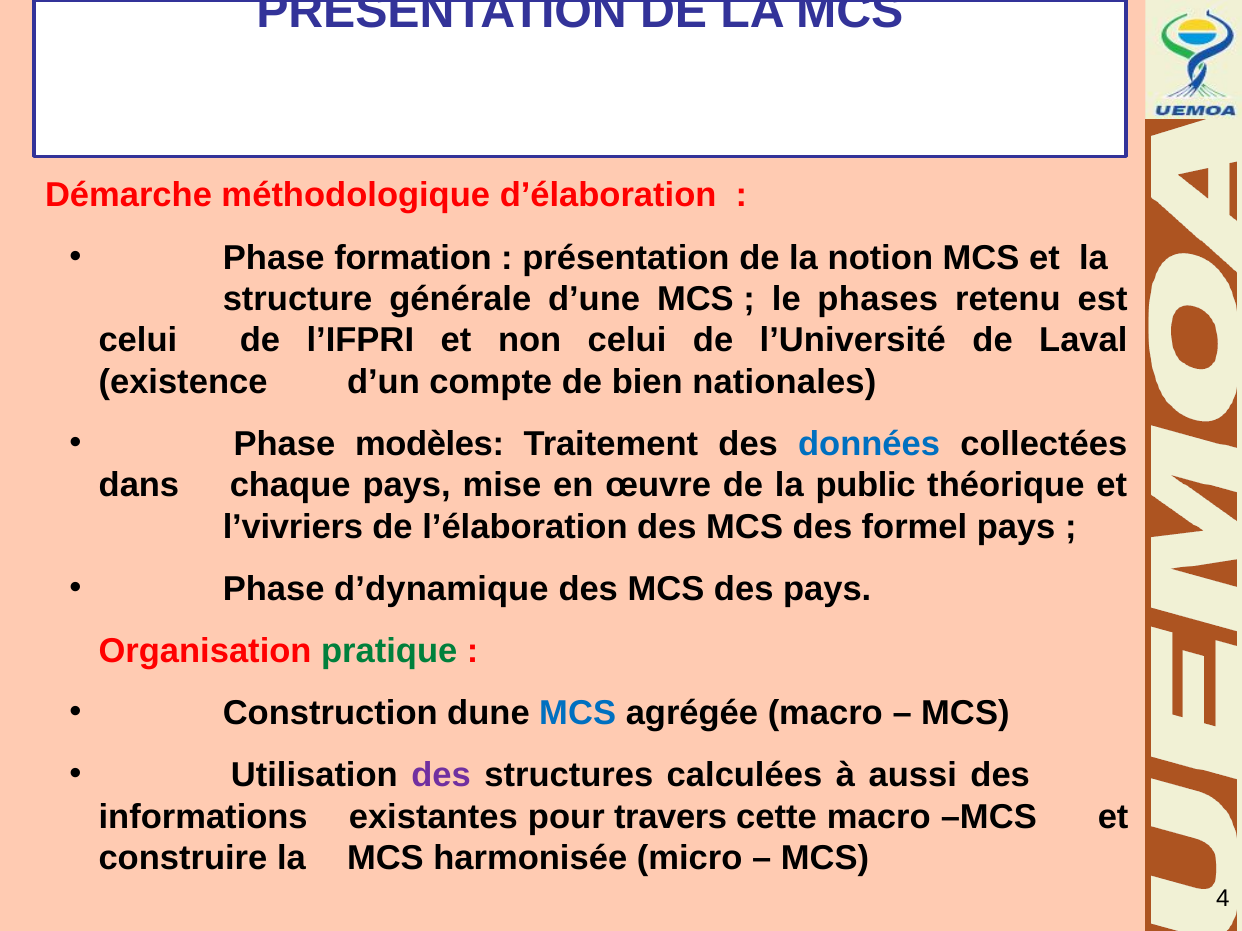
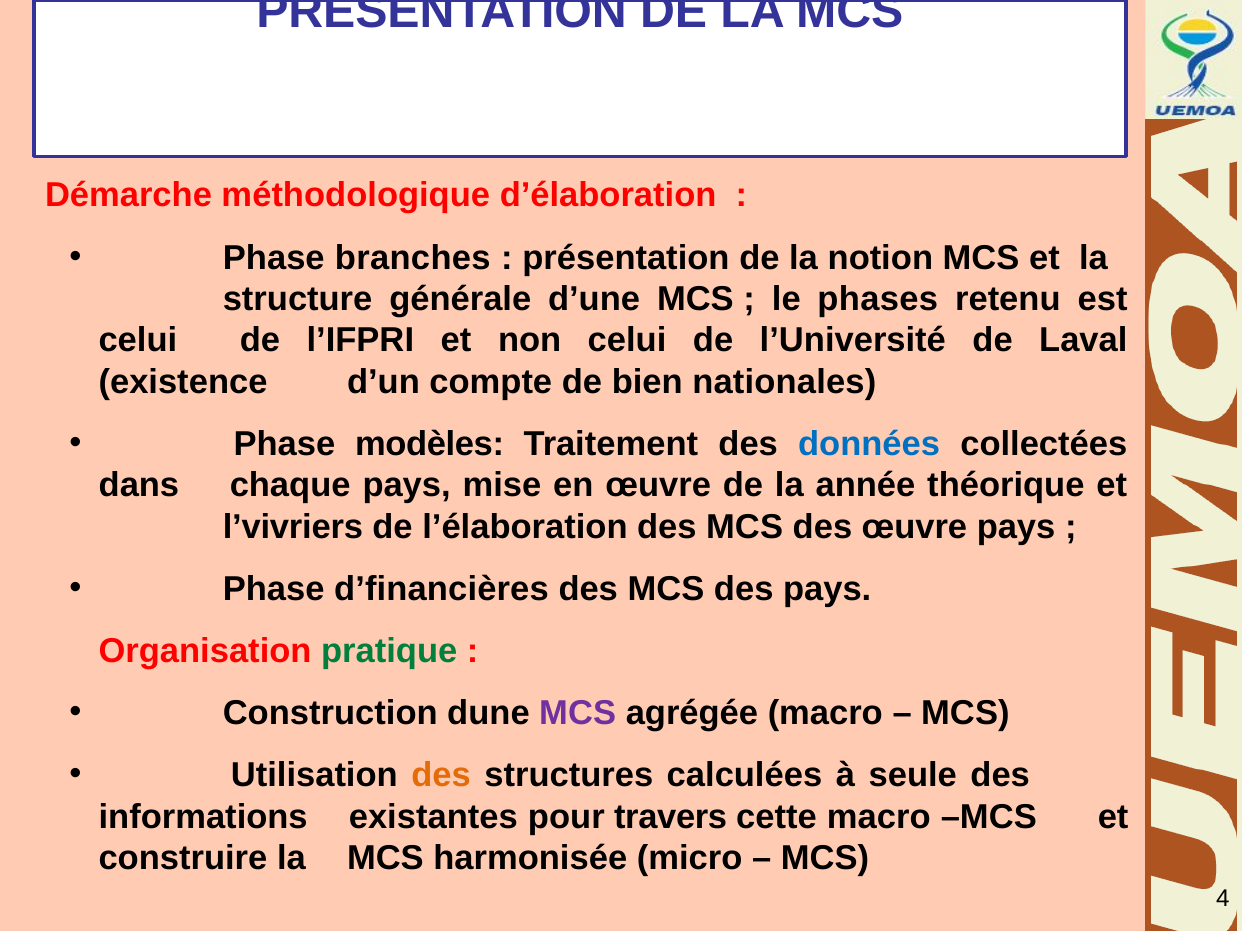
formation: formation -> branches (413, 258)
public: public -> année (865, 486)
des formel: formel -> œuvre (914, 527)
d’dynamique: d’dynamique -> d’financières (441, 589)
MCS colour: blue -> purple (578, 714)
des colour: purple -> orange (441, 776)
aussi: aussi -> seule (913, 776)
